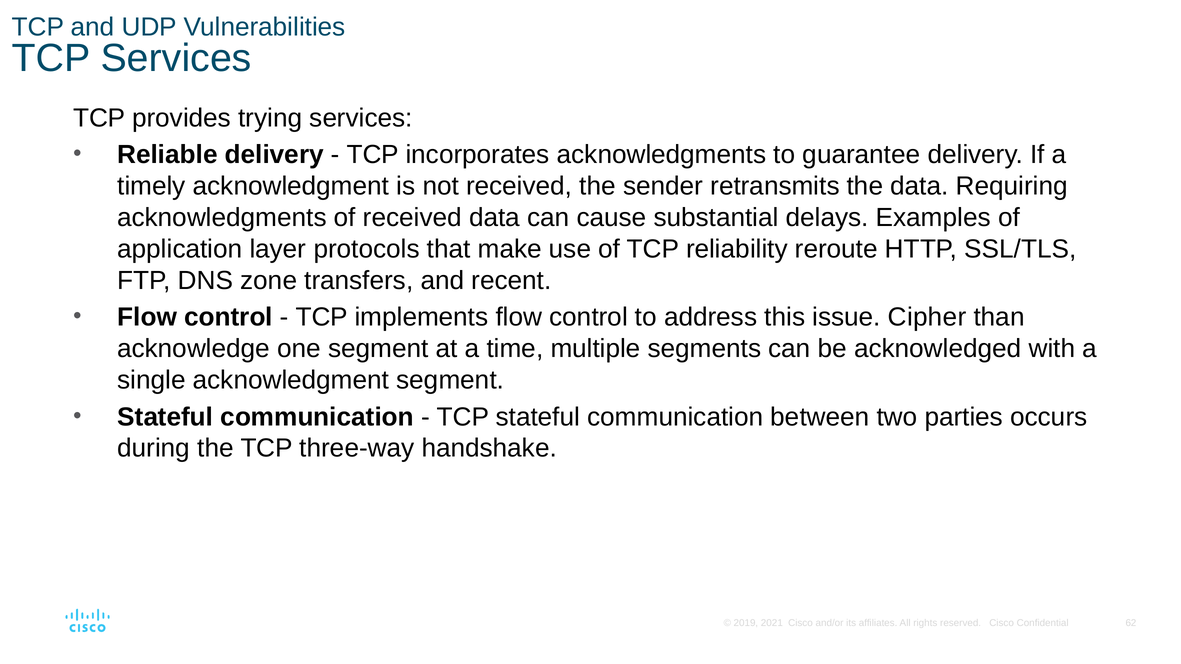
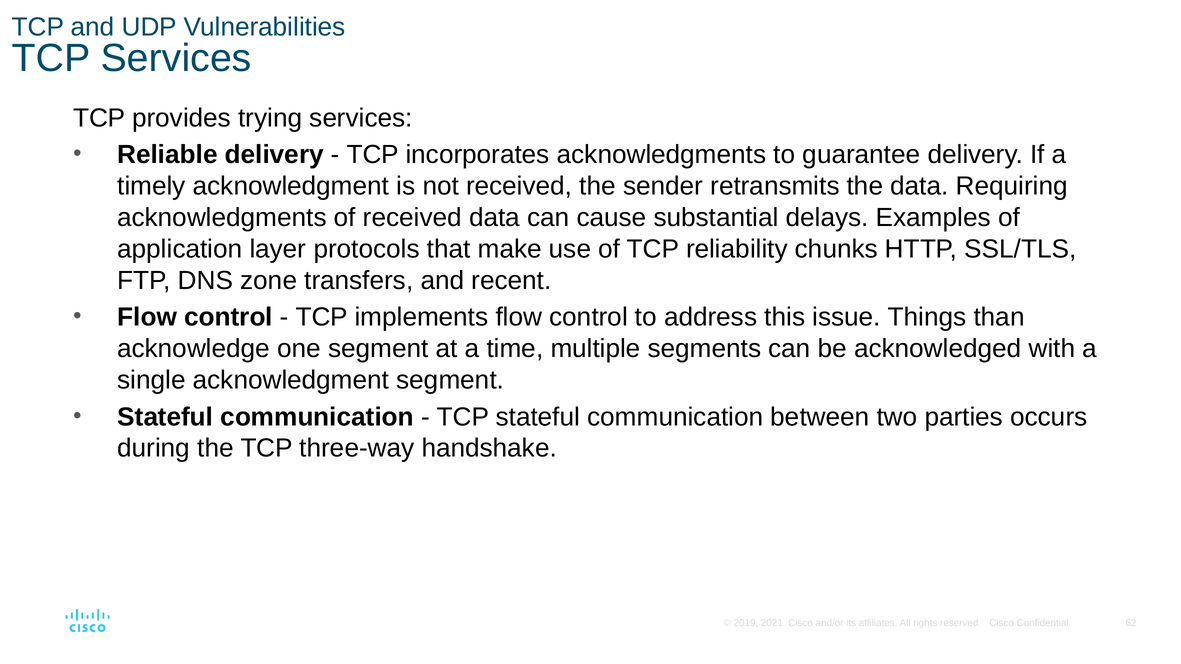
reroute: reroute -> chunks (836, 249)
Cipher: Cipher -> Things (927, 317)
